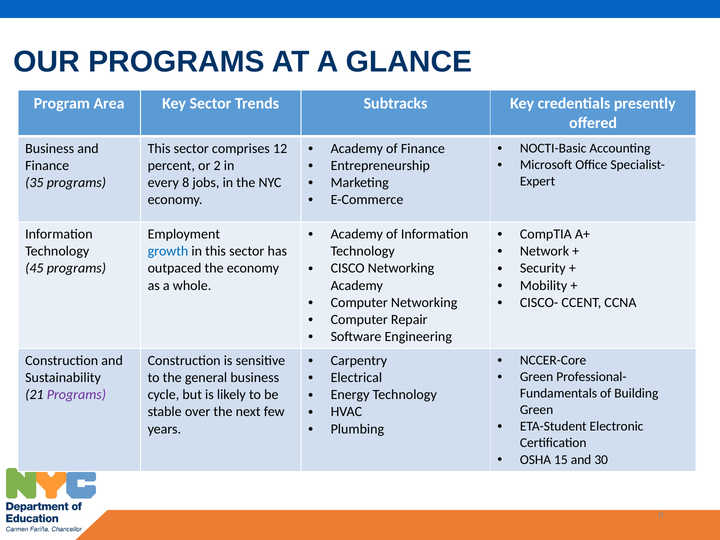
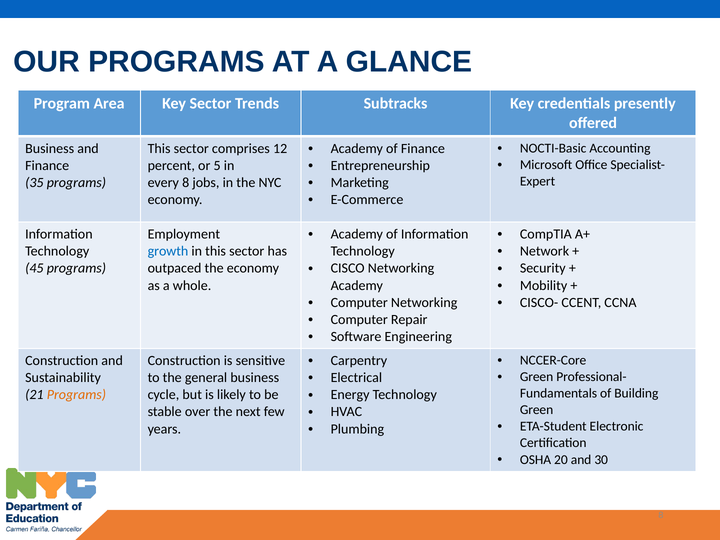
2: 2 -> 5 (217, 166)
Programs colour: purple -> orange (76, 395)
15: 15 -> 20 (561, 460)
